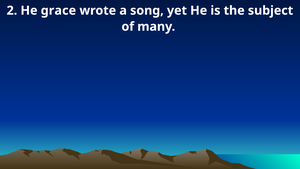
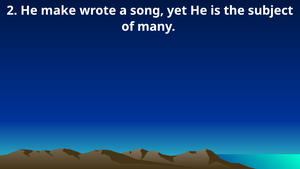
grace: grace -> make (58, 11)
